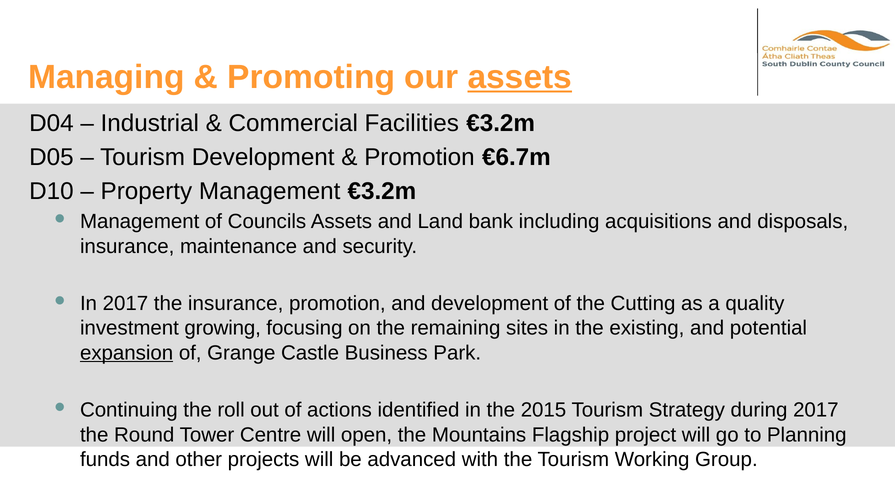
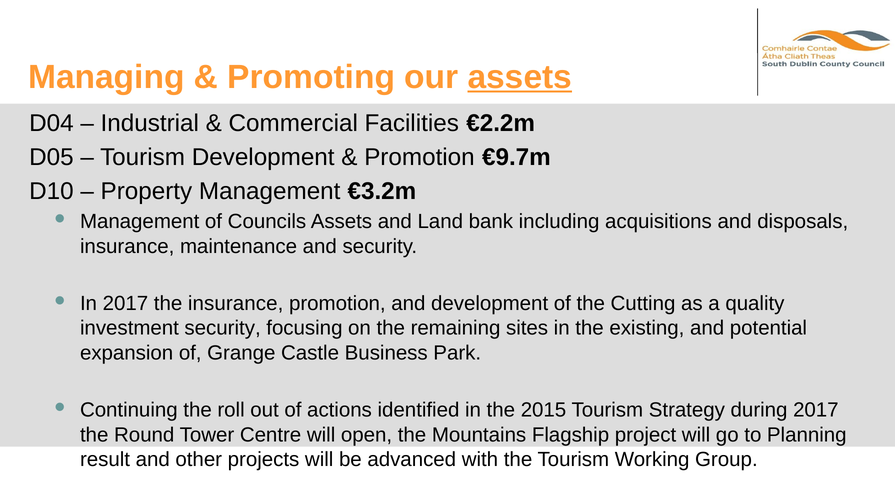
Facilities €3.2m: €3.2m -> €2.2m (501, 123)
€6.7m: €6.7m -> €9.7m (516, 157)
investment growing: growing -> security (223, 329)
expansion underline: present -> none (127, 353)
funds: funds -> result (105, 460)
